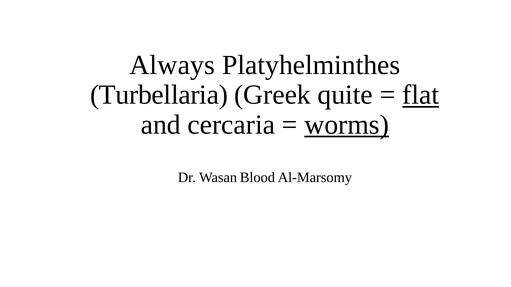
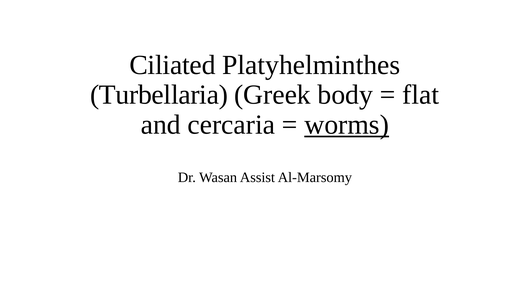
Always: Always -> Ciliated (172, 65)
quite: quite -> body (345, 95)
flat underline: present -> none (421, 95)
Blood: Blood -> Assist (257, 178)
